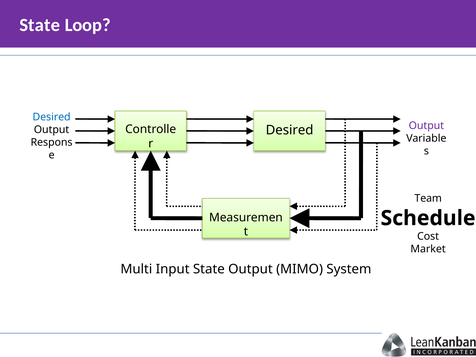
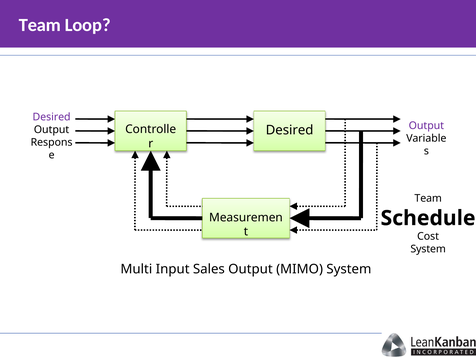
State: State -> Team (40, 25)
Desired colour: blue -> purple (52, 117)
Market: Market -> System (428, 249)
Input State: State -> Sales (209, 269)
